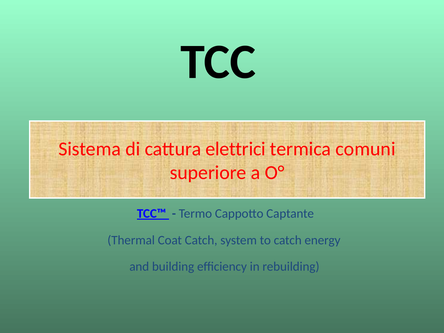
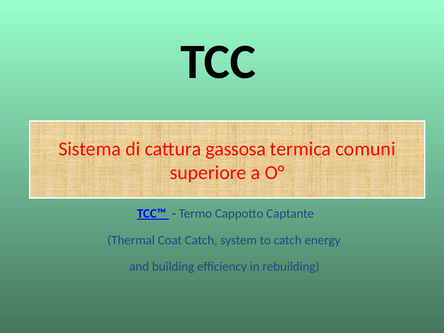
elettrici: elettrici -> gassosa (236, 149)
